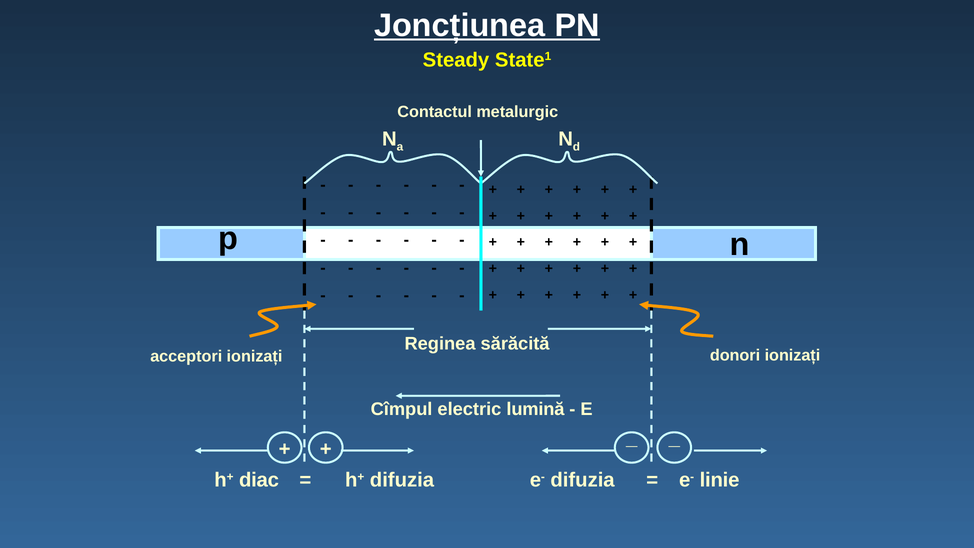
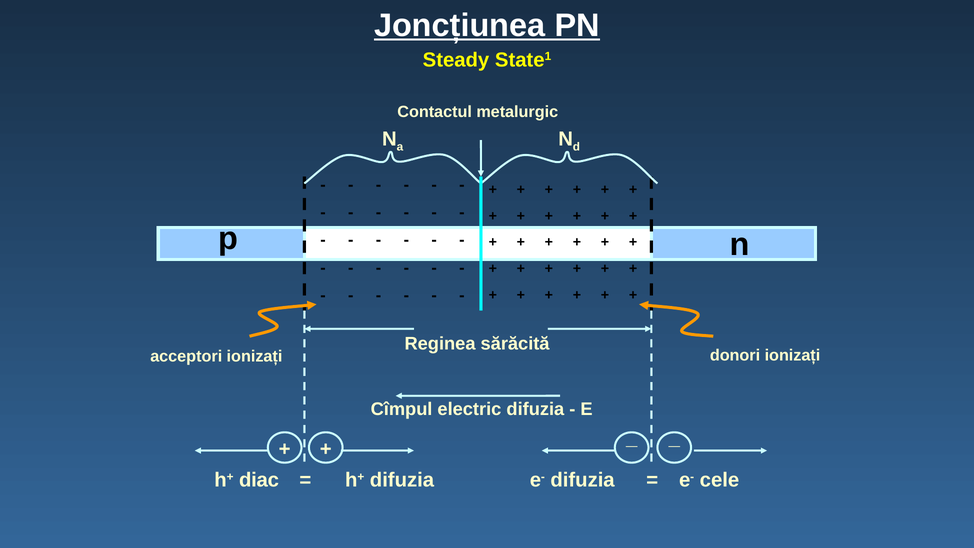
electric lumină: lumină -> difuzia (535, 409)
linie: linie -> cele (719, 480)
